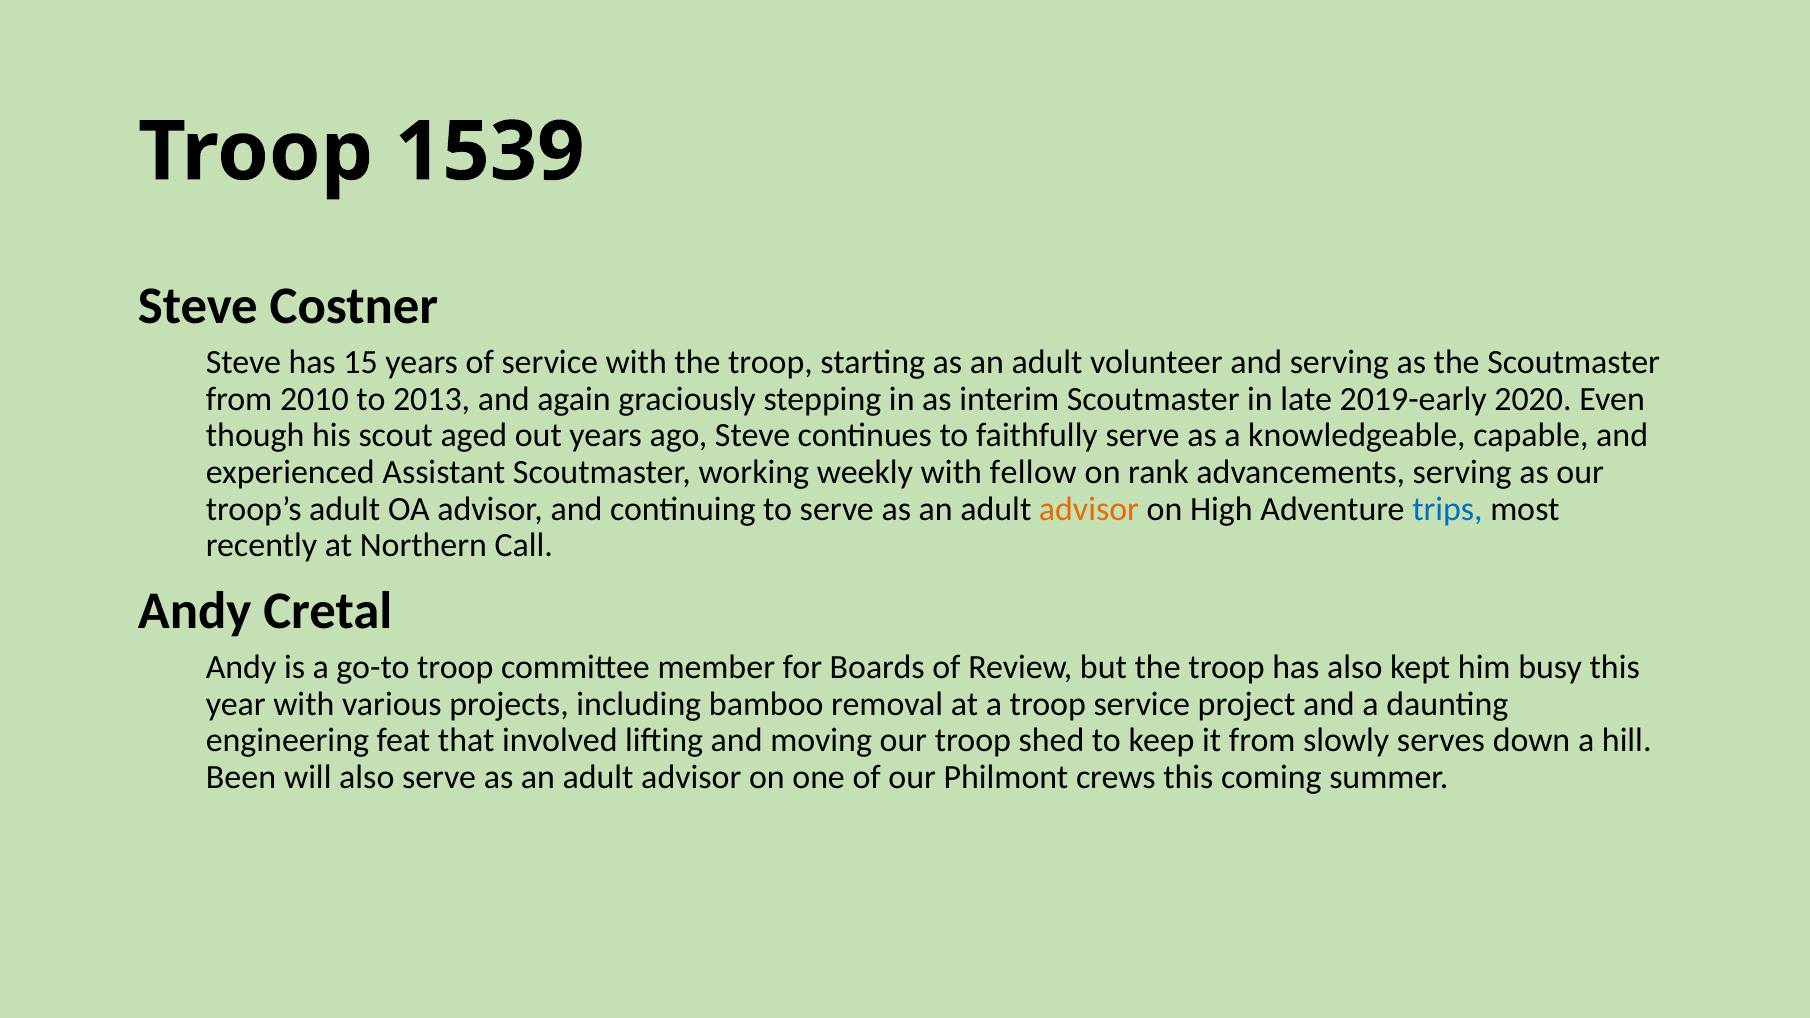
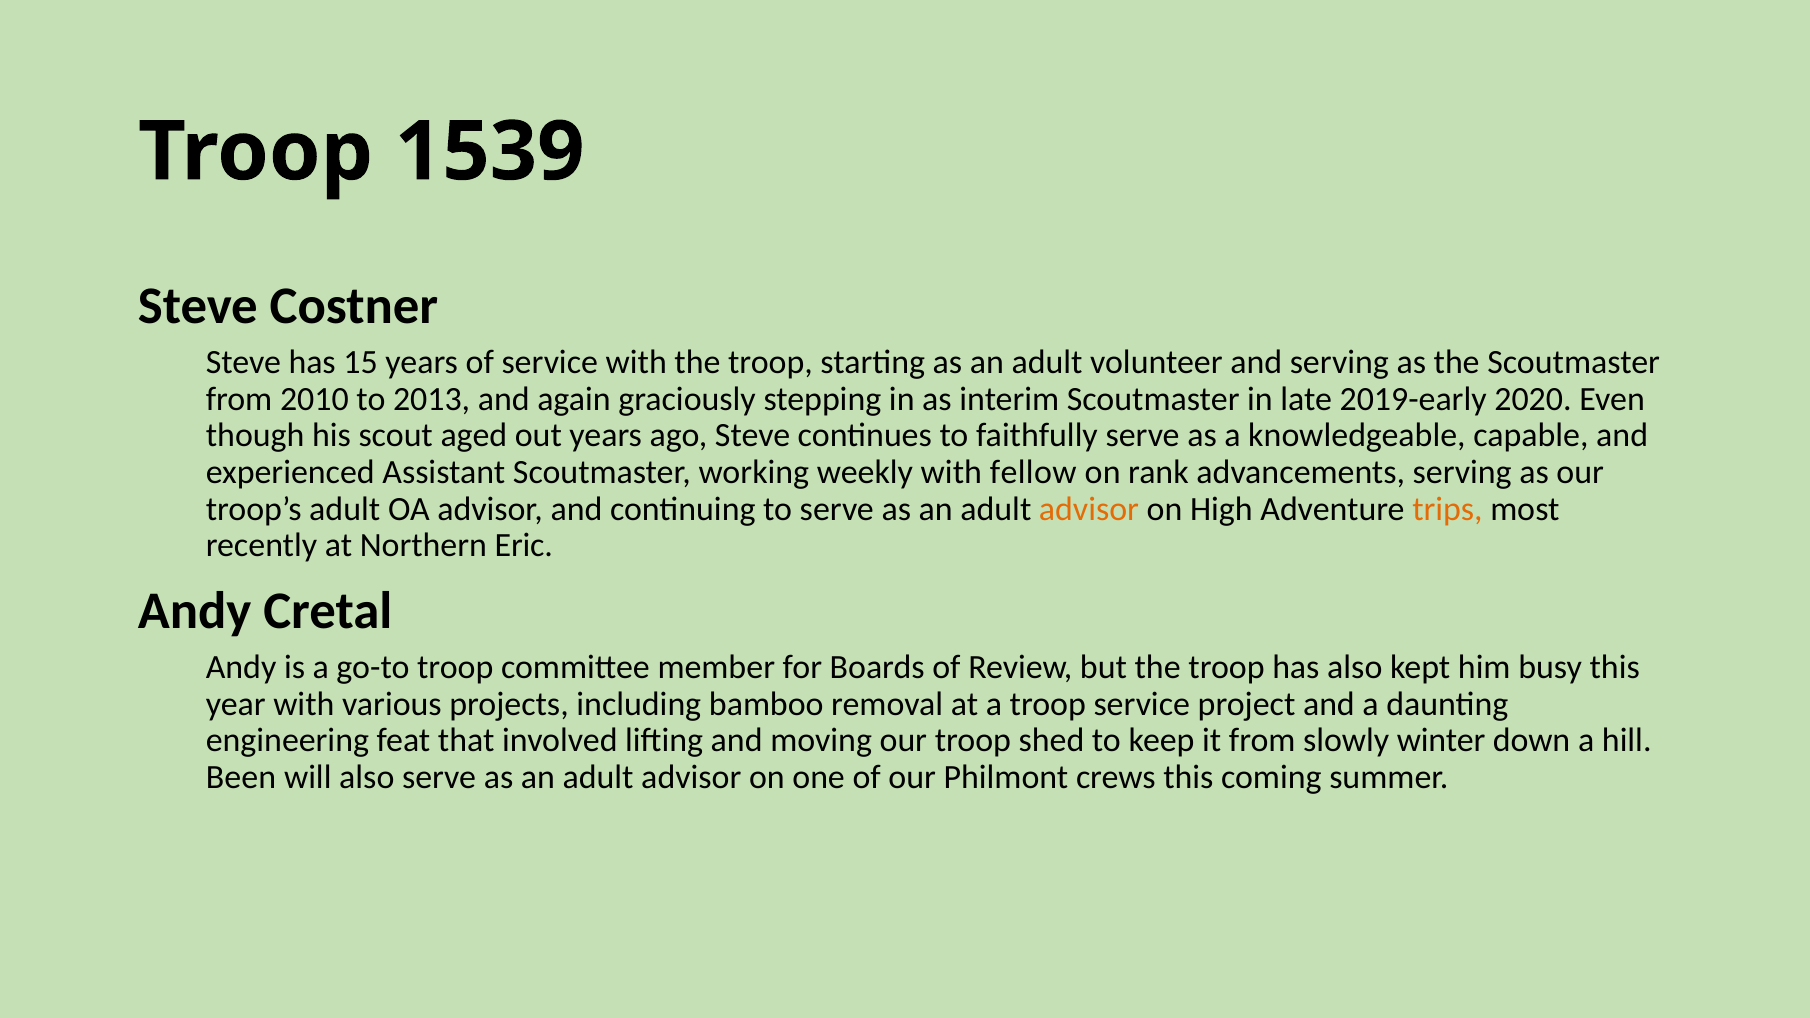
trips colour: blue -> orange (1447, 509)
Call: Call -> Eric (524, 546)
serves: serves -> winter (1441, 741)
